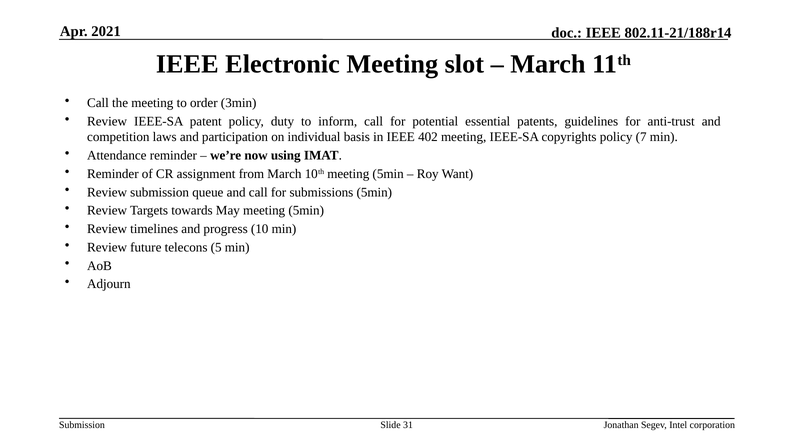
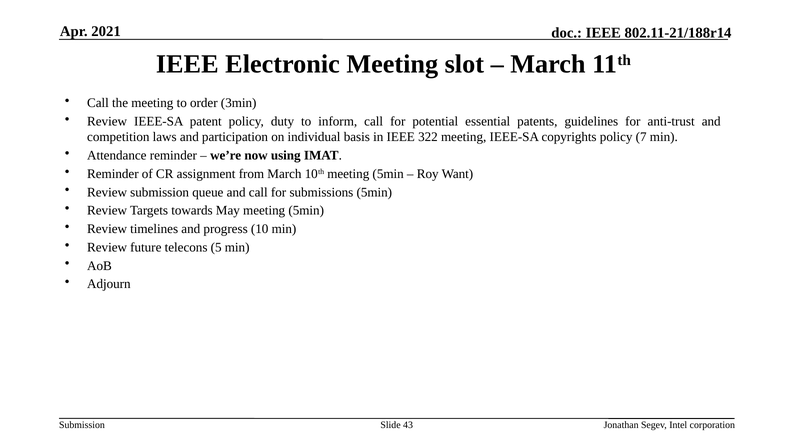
402: 402 -> 322 (428, 137)
31: 31 -> 43 (408, 425)
